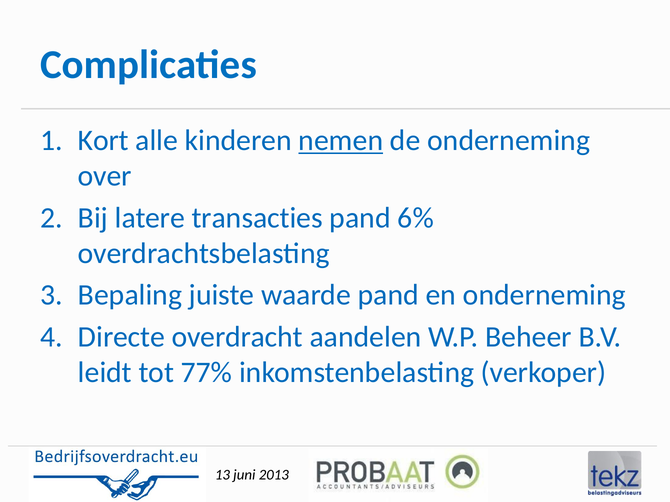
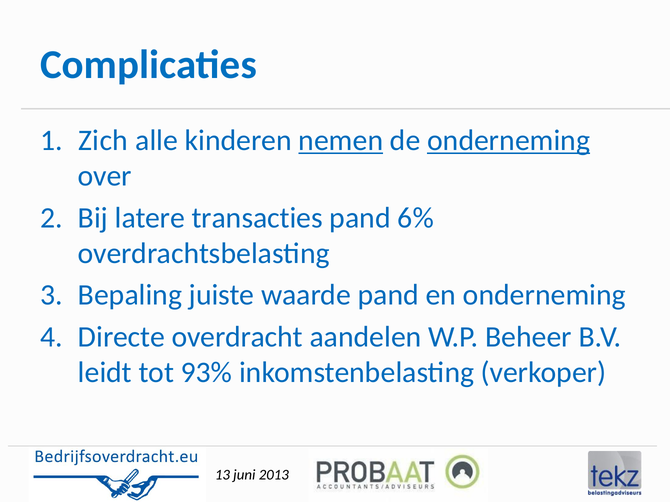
Kort: Kort -> Zich (103, 141)
onderneming underline: none -> present (509, 141)
77%: 77% -> 93% (207, 373)
